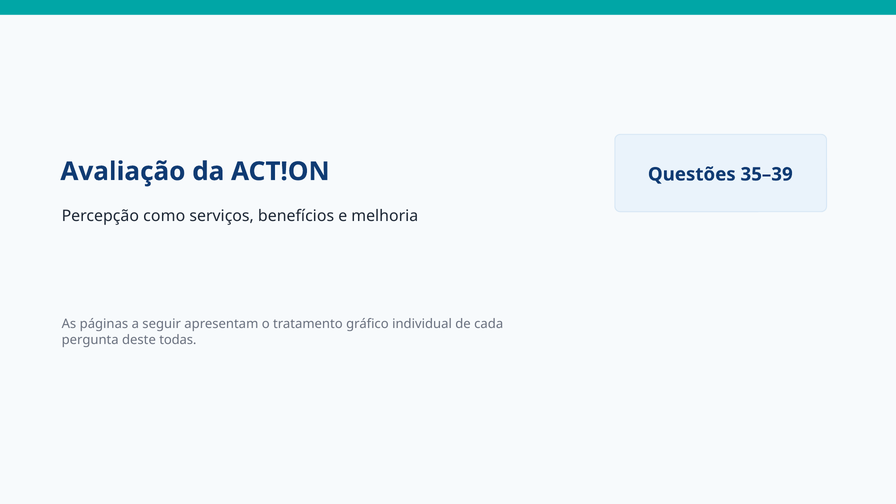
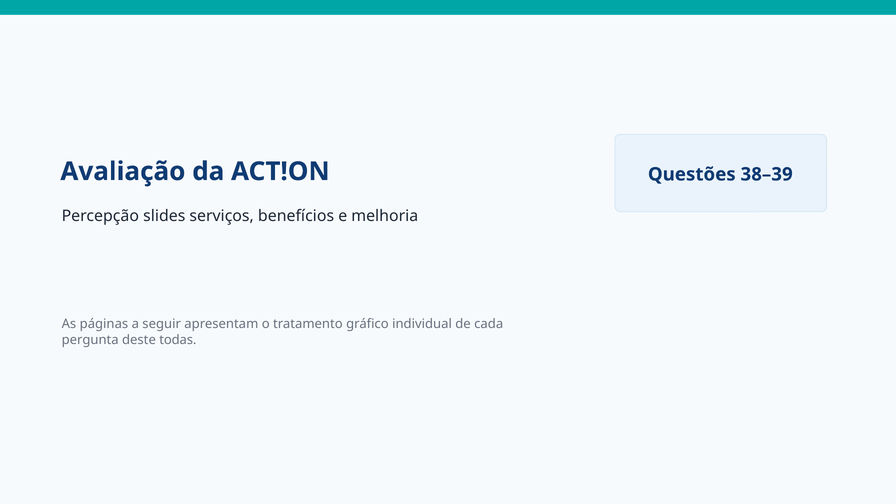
35–39: 35–39 -> 38–39 (767, 174)
como: como -> slides (164, 216)
